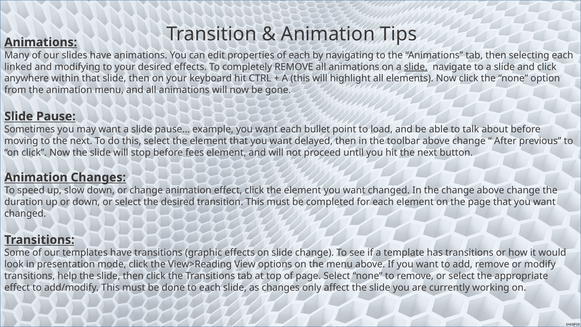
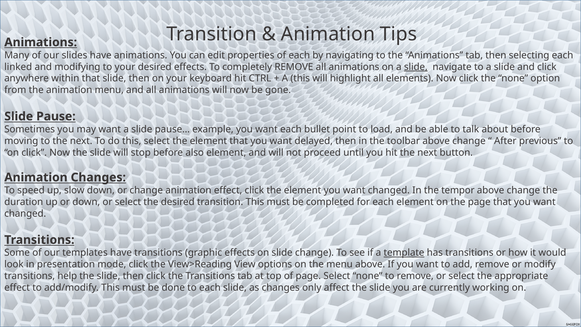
fees: fees -> also (195, 152)
the change: change -> tempor (458, 190)
template underline: none -> present (404, 253)
